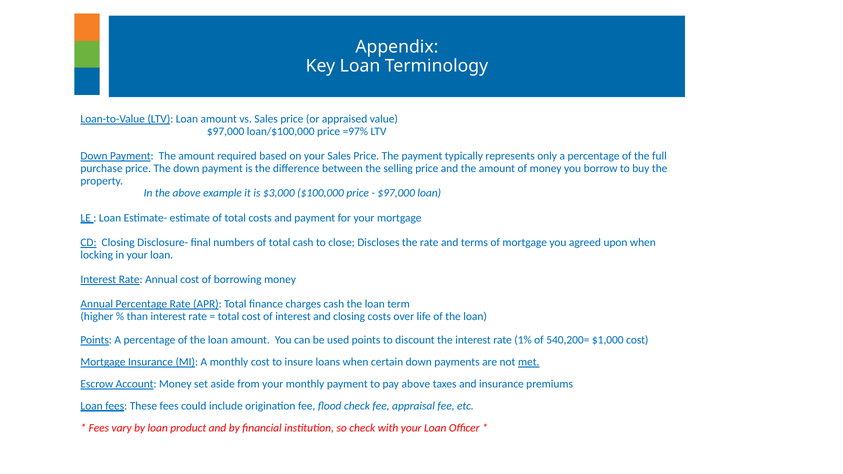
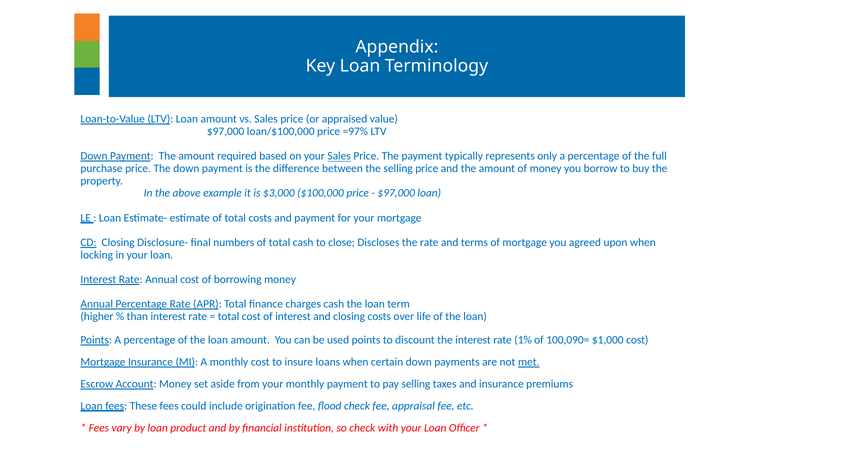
Sales underline: none -> present (339, 156)
540,200=: 540,200= -> 100,090= (568, 340)
pay above: above -> selling (416, 384)
